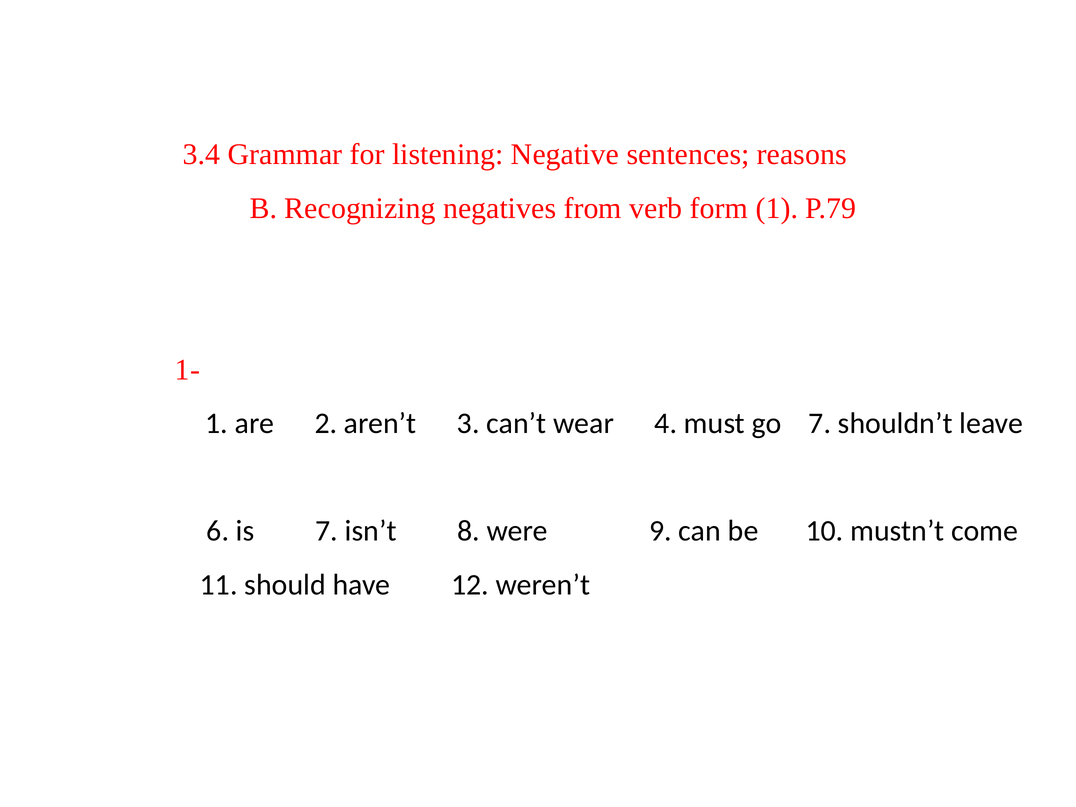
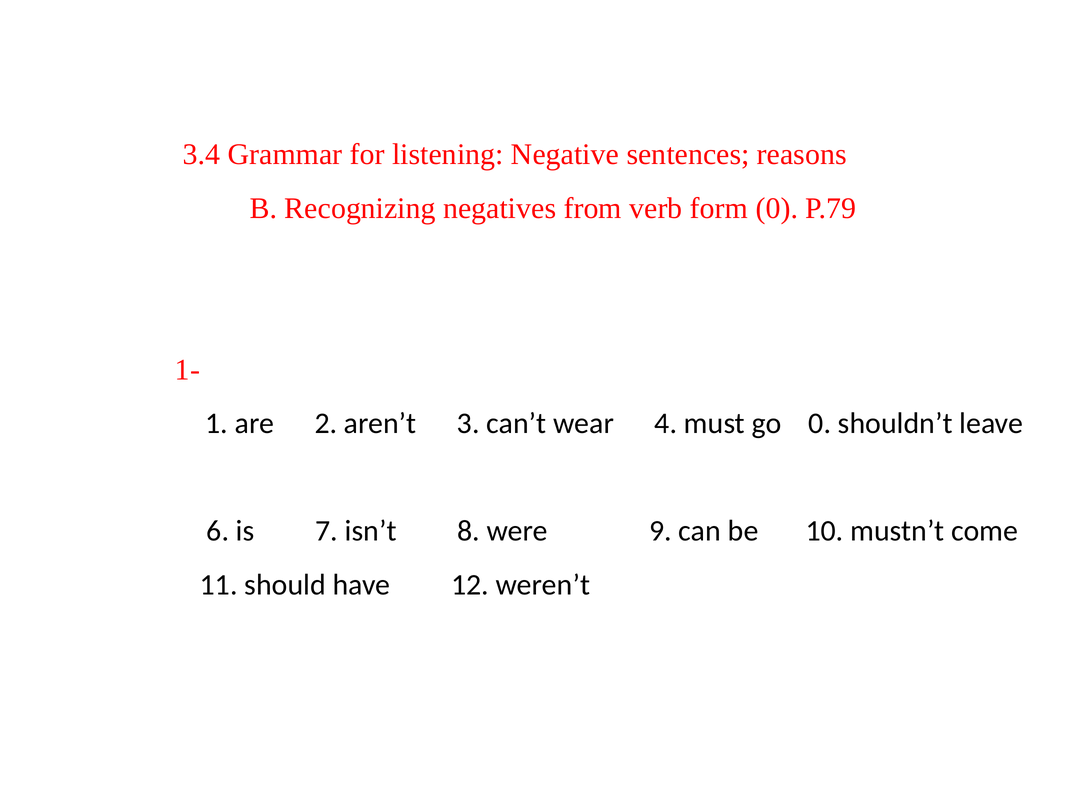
form 1: 1 -> 0 (777, 208)
go 7: 7 -> 0 (820, 423)
